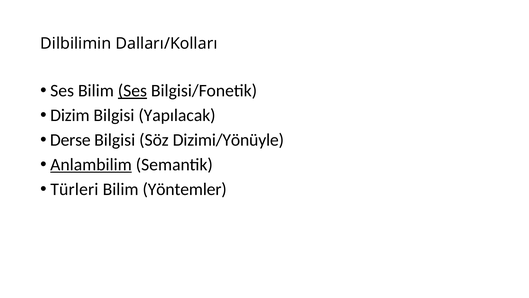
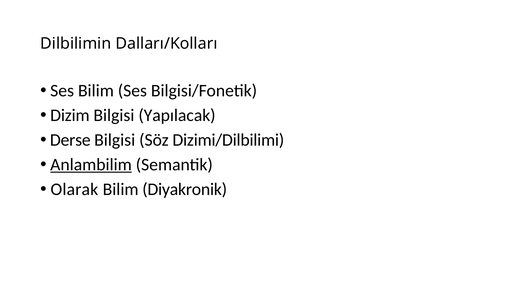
Ses underline: present -> none (132, 91)
Dizimi/Yönüyle: Dizimi/Yönüyle -> Dizimi/Dilbilimi (228, 140)
Türleri: Türleri -> Olarak (74, 189)
Yöntemler: Yöntemler -> Diyakronik (185, 189)
